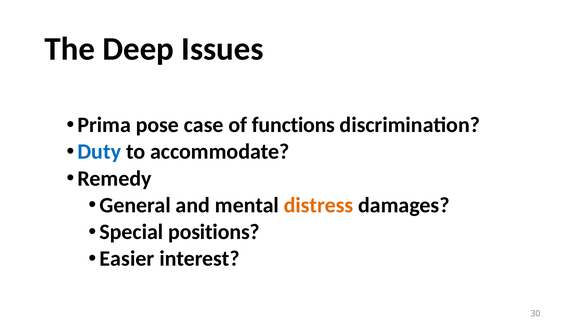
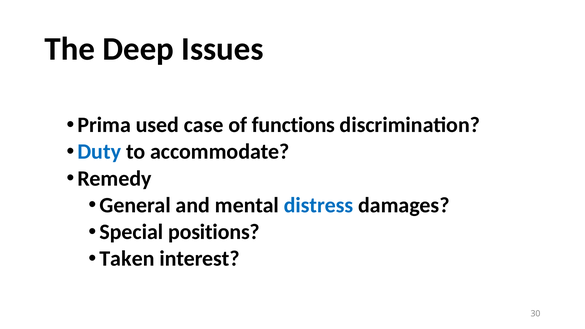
pose: pose -> used (157, 125)
distress colour: orange -> blue (319, 205)
Easier: Easier -> Taken (127, 259)
